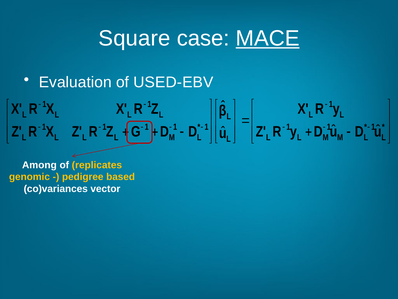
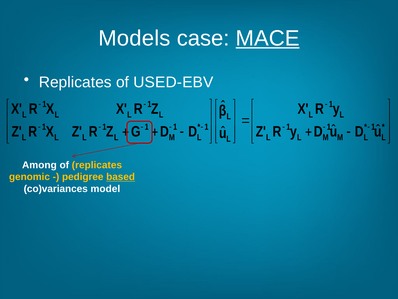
Square: Square -> Models (134, 38)
Evaluation: Evaluation -> Replicates (75, 82)
based underline: none -> present (121, 177)
vector: vector -> model (105, 189)
